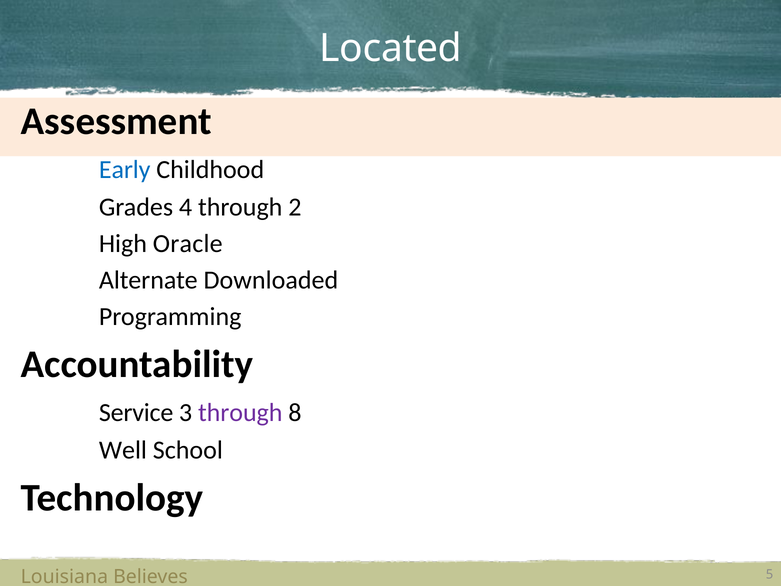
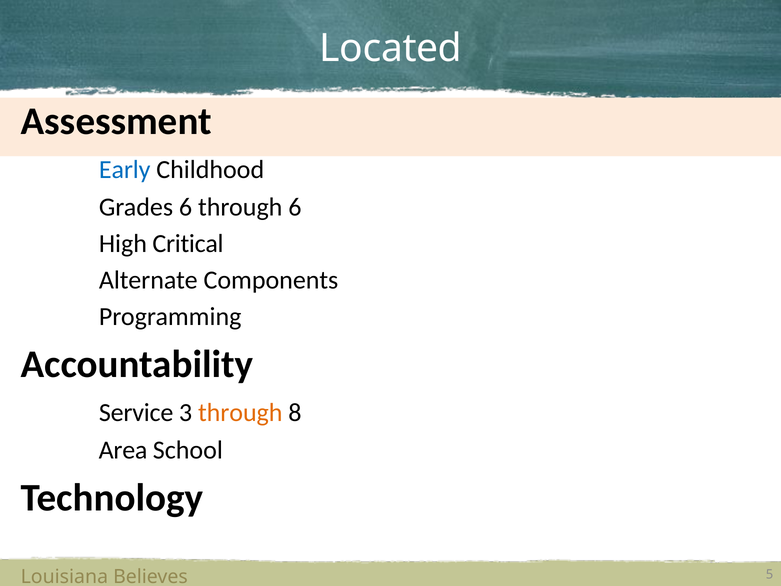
Grades 4: 4 -> 6 (186, 207)
through 2: 2 -> 6 (295, 207)
Oracle: Oracle -> Critical (188, 244)
Downloaded: Downloaded -> Components (271, 280)
through colour: purple -> orange (240, 413)
Well: Well -> Area (123, 450)
